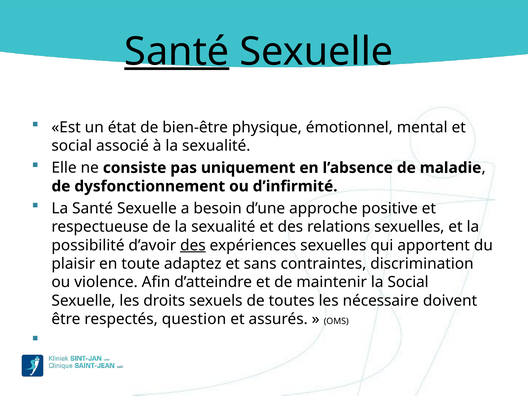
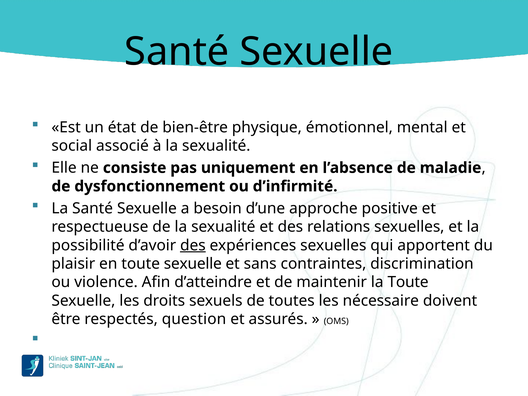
Santé underline: present -> none (177, 52)
en toute adaptez: adaptez -> sexuelle (193, 264)
la Social: Social -> Toute (408, 282)
